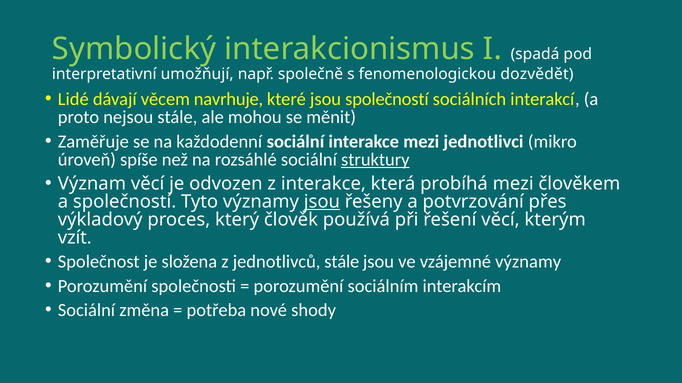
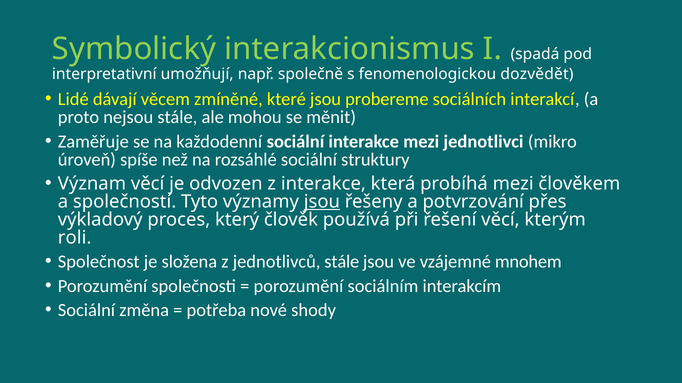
navrhuje: navrhuje -> zmíněné (228, 99)
jsou společností: společností -> probereme (387, 99)
struktury underline: present -> none (375, 160)
vzít: vzít -> roli (75, 238)
vzájemné významy: významy -> mnohem (528, 262)
